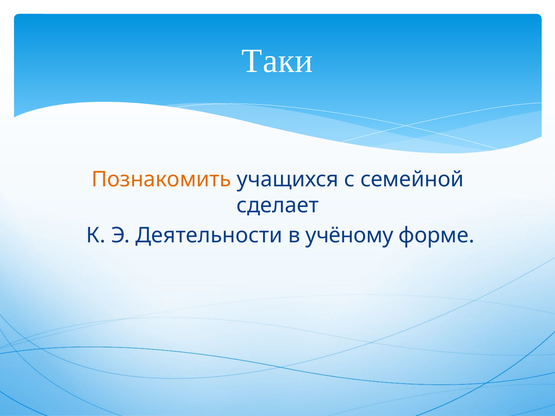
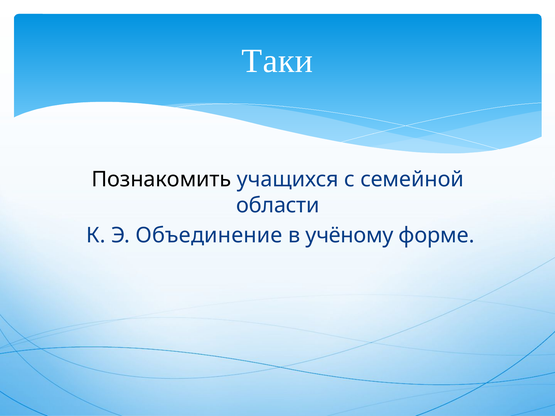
Познакомить colour: orange -> black (161, 180)
сделает: сделает -> области (278, 205)
Деятельности: Деятельности -> Объединение (209, 236)
